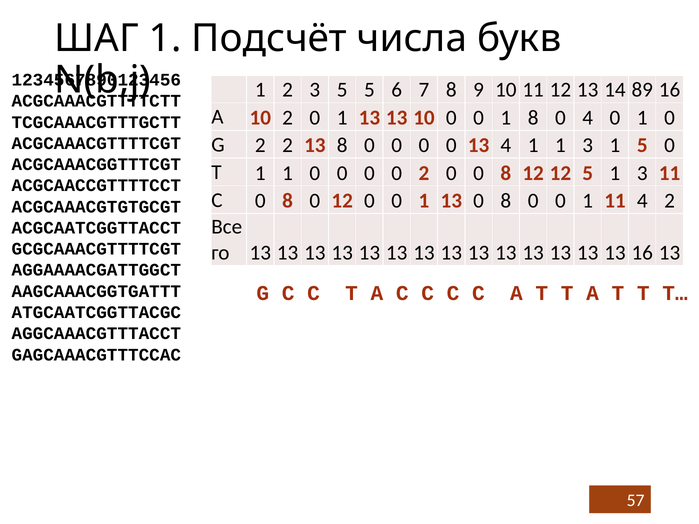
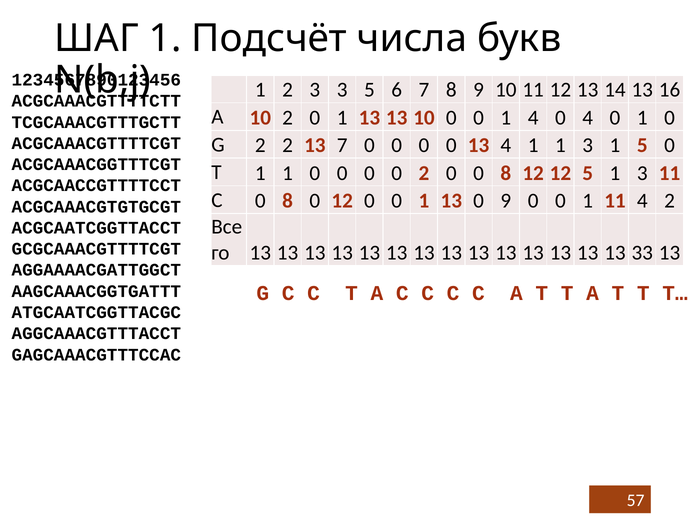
3 5: 5 -> 3 (342, 90)
14 89: 89 -> 13 (642, 90)
1 8: 8 -> 4 (533, 118)
13 8: 8 -> 7 (342, 145)
13 0 8: 8 -> 9 (506, 201)
13 16: 16 -> 33 (642, 253)
